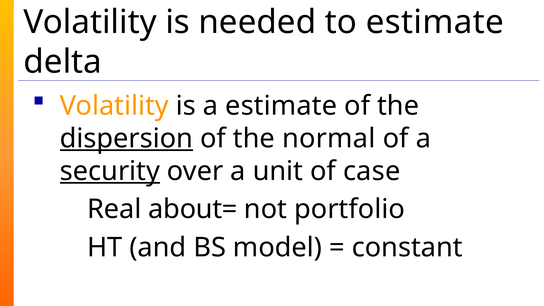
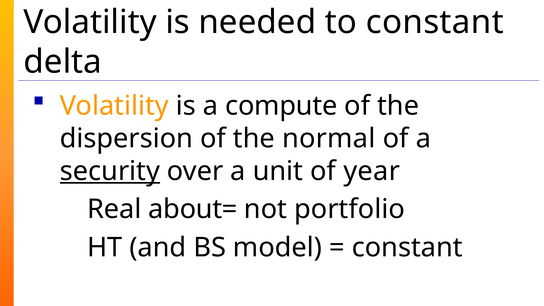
to estimate: estimate -> constant (435, 22)
a estimate: estimate -> compute (281, 106)
dispersion underline: present -> none (126, 139)
case: case -> year (372, 171)
